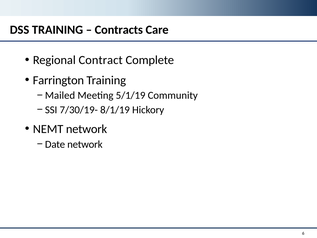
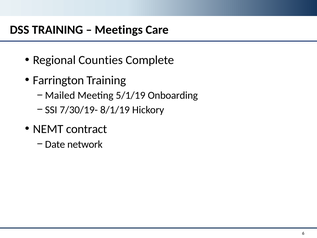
Contracts: Contracts -> Meetings (119, 30)
Contract: Contract -> Counties (101, 60)
Community: Community -> Onboarding (173, 95)
NEMT network: network -> contract (87, 129)
